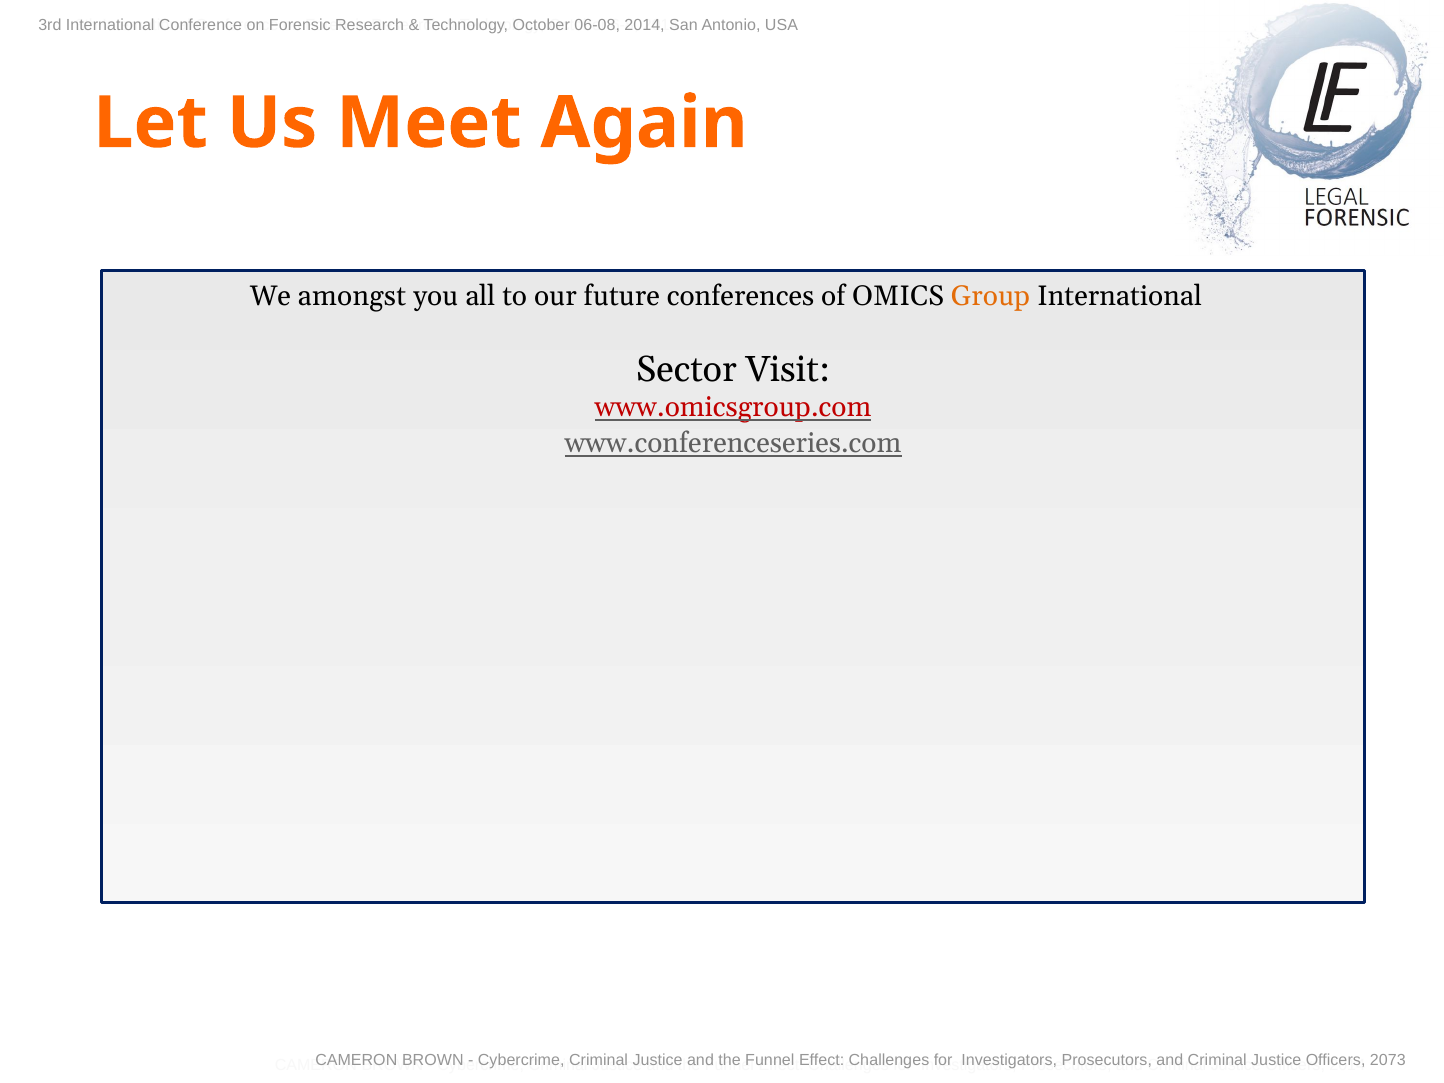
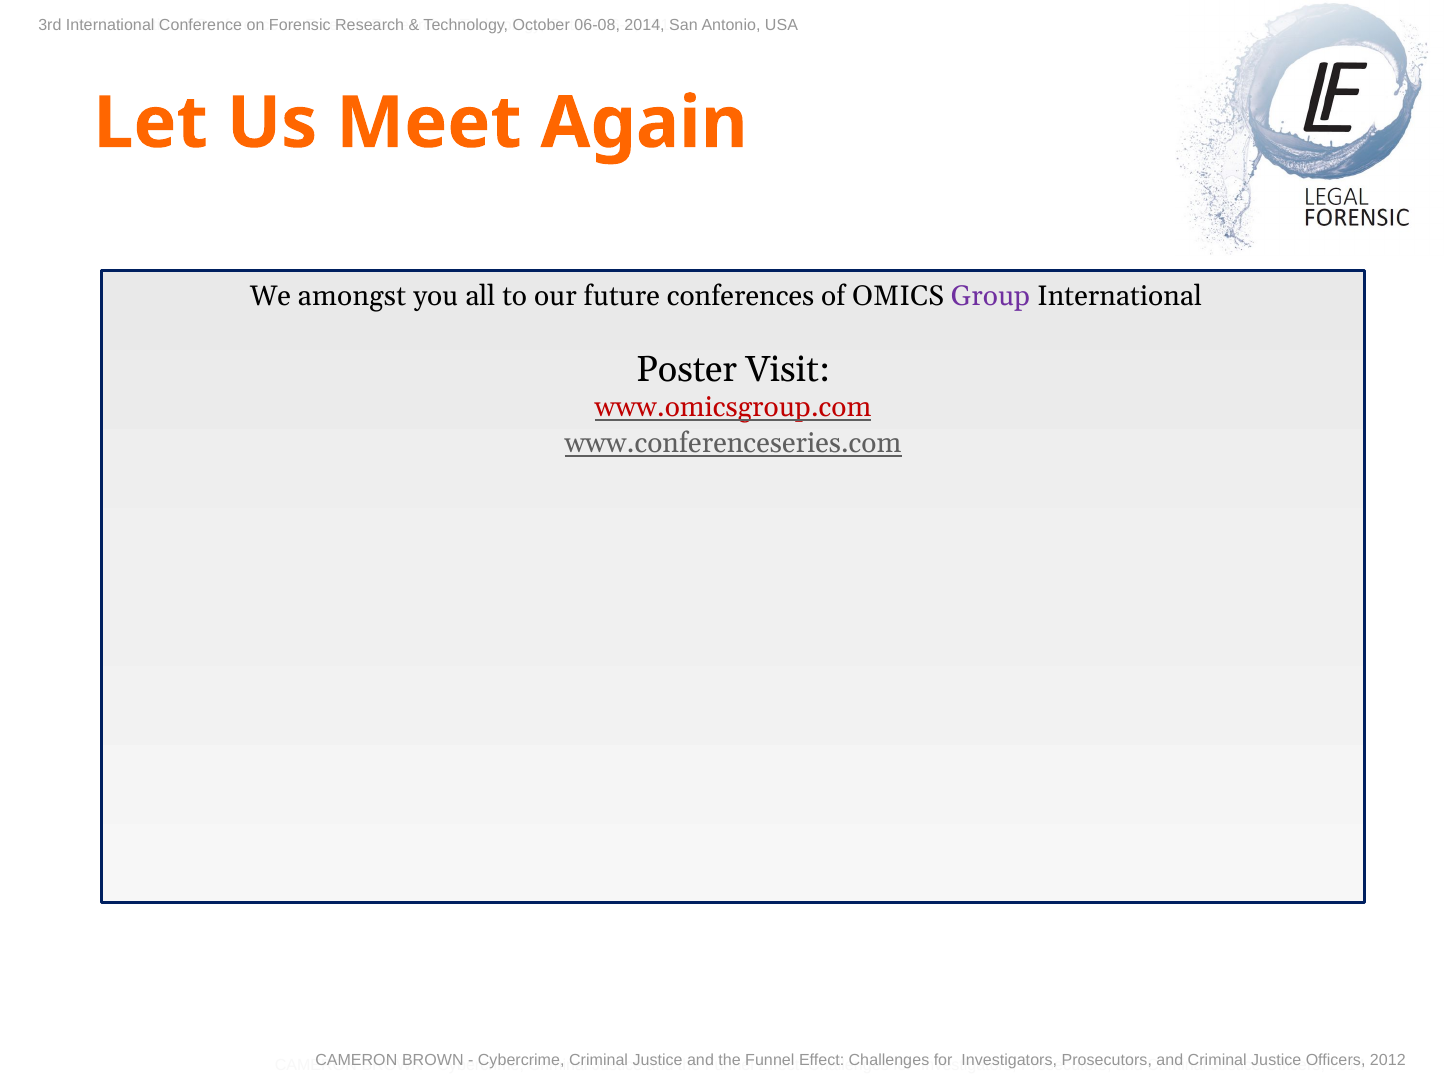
Group colour: orange -> purple (991, 297)
Sector: Sector -> Poster (687, 369)
2073: 2073 -> 2012 (1388, 1061)
